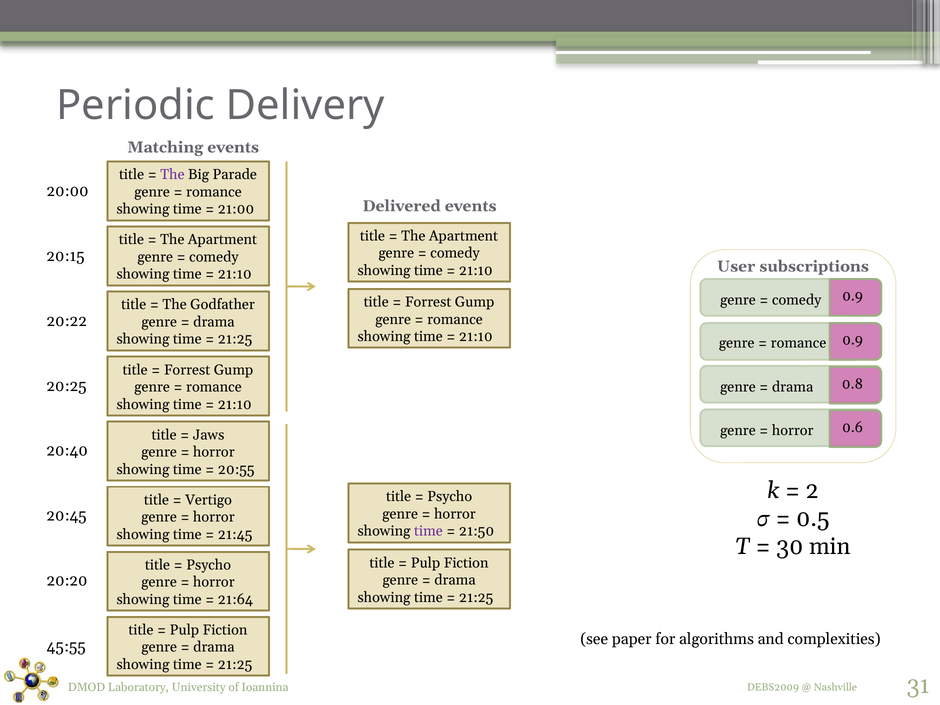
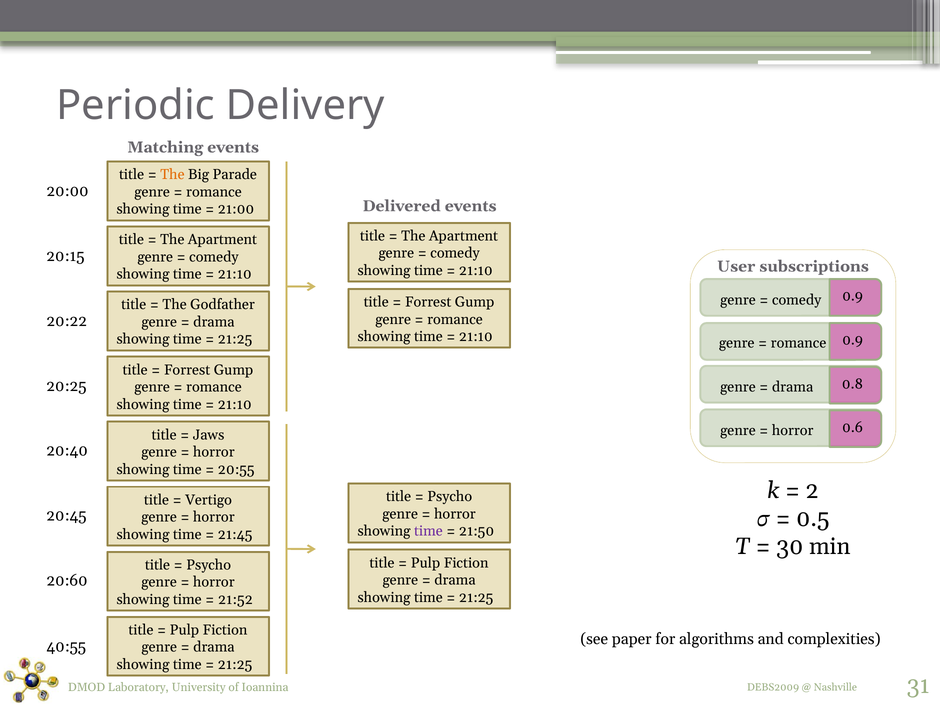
The colour: purple -> orange (172, 175)
20:20: 20:20 -> 20:60 (67, 581)
21:64: 21:64 -> 21:52 (235, 599)
45:55: 45:55 -> 40:55 (66, 647)
